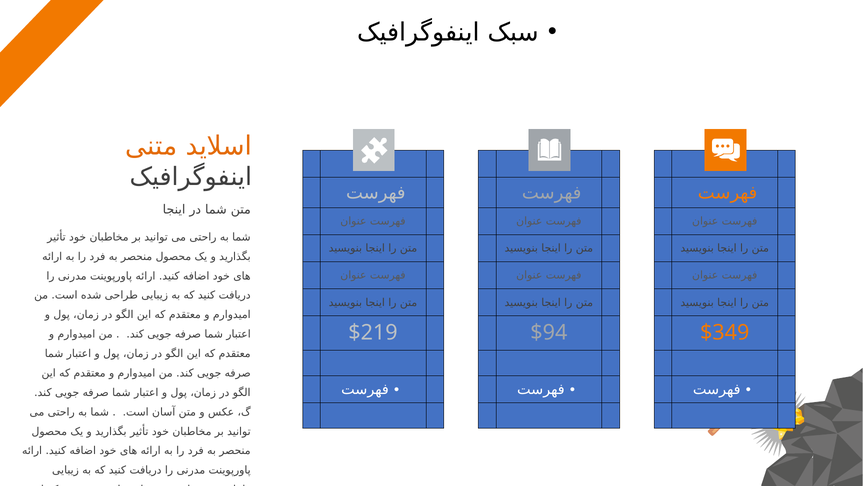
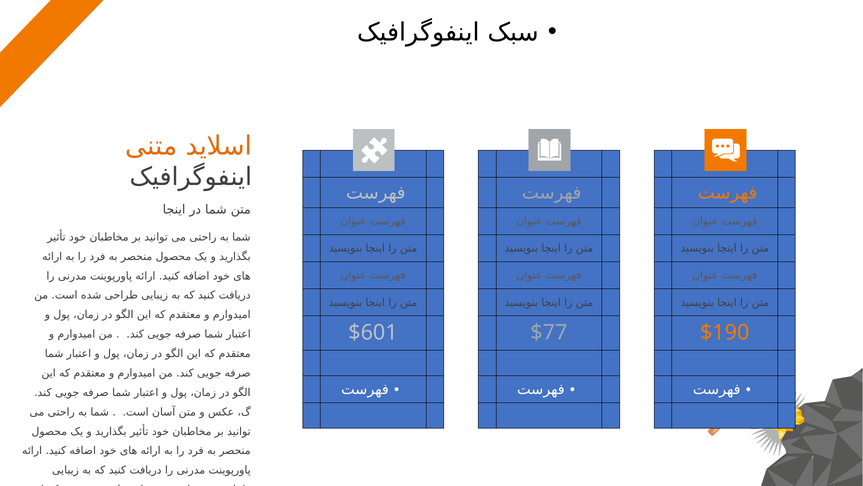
$219: $219 -> $601 (373, 332)
$94: $94 -> $77 (549, 332)
$349: $349 -> $190 (725, 332)
